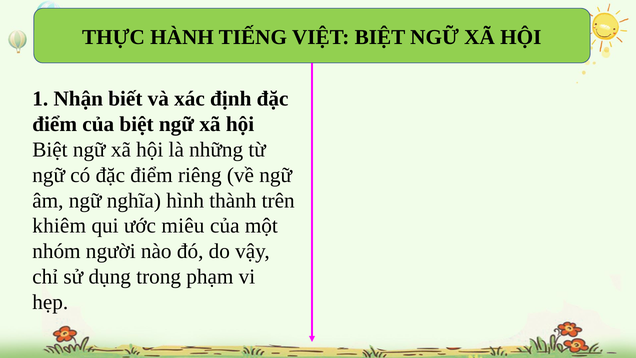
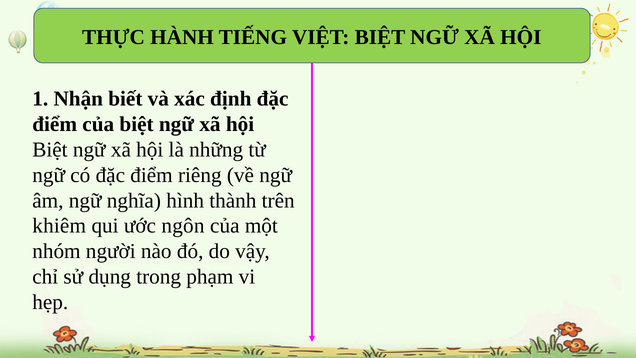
miêu: miêu -> ngôn (183, 226)
